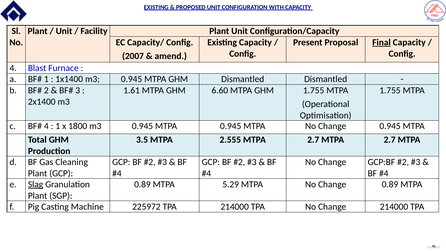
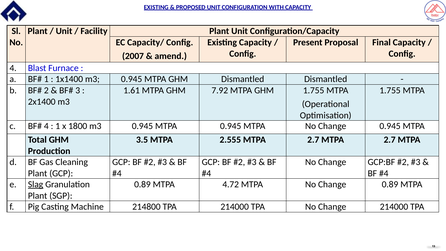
Final underline: present -> none (382, 42)
6.60: 6.60 -> 7.92 (220, 90)
5.29: 5.29 -> 4.72 (231, 184)
225972: 225972 -> 214800 (146, 207)
